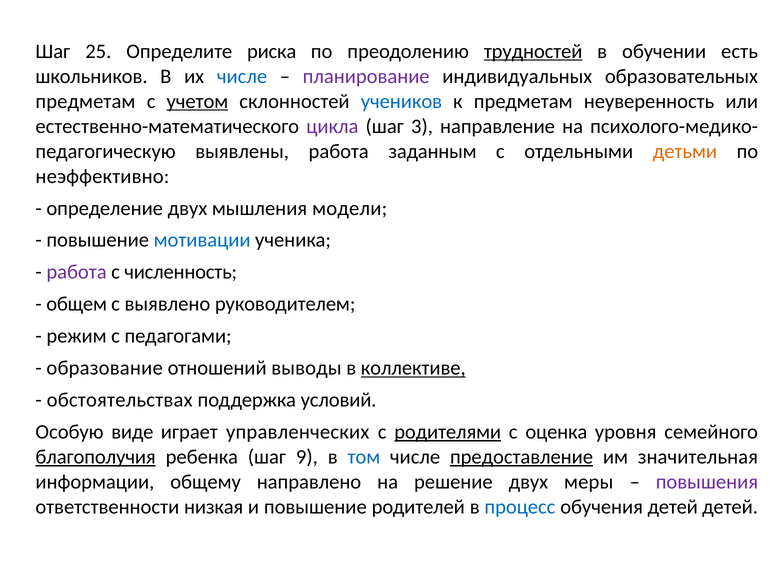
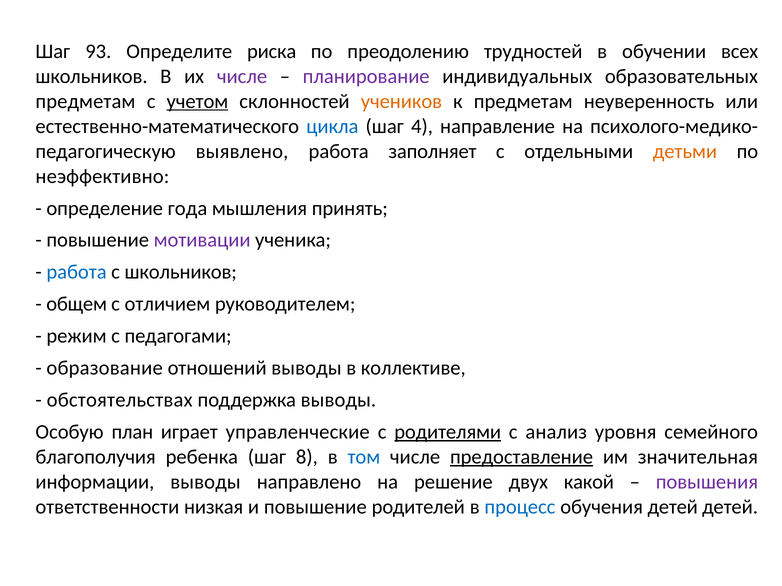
25: 25 -> 93 (98, 51)
трудностей underline: present -> none (533, 51)
есть: есть -> всех (740, 51)
числе colour: blue -> purple (242, 76)
учеников colour: blue -> orange (401, 101)
цикла colour: purple -> blue (332, 126)
3: 3 -> 4 (422, 126)
выявлены: выявлены -> выявлено (242, 151)
заданным: заданным -> заполняет (433, 151)
определение двух: двух -> года (187, 208)
модели: модели -> принять (350, 208)
мотивации colour: blue -> purple (202, 240)
работа colour: purple -> blue (77, 272)
с численность: численность -> школьников (181, 272)
выявлено: выявлено -> отличием (167, 304)
коллективе underline: present -> none (413, 368)
поддержка условий: условий -> выводы (338, 400)
виде: виде -> план (132, 432)
управленческих: управленческих -> управленческие (298, 432)
оценка: оценка -> анализ (556, 432)
благополучия underline: present -> none (96, 457)
9: 9 -> 8 (307, 457)
информации общему: общему -> выводы (205, 482)
меры: меры -> какой (589, 482)
